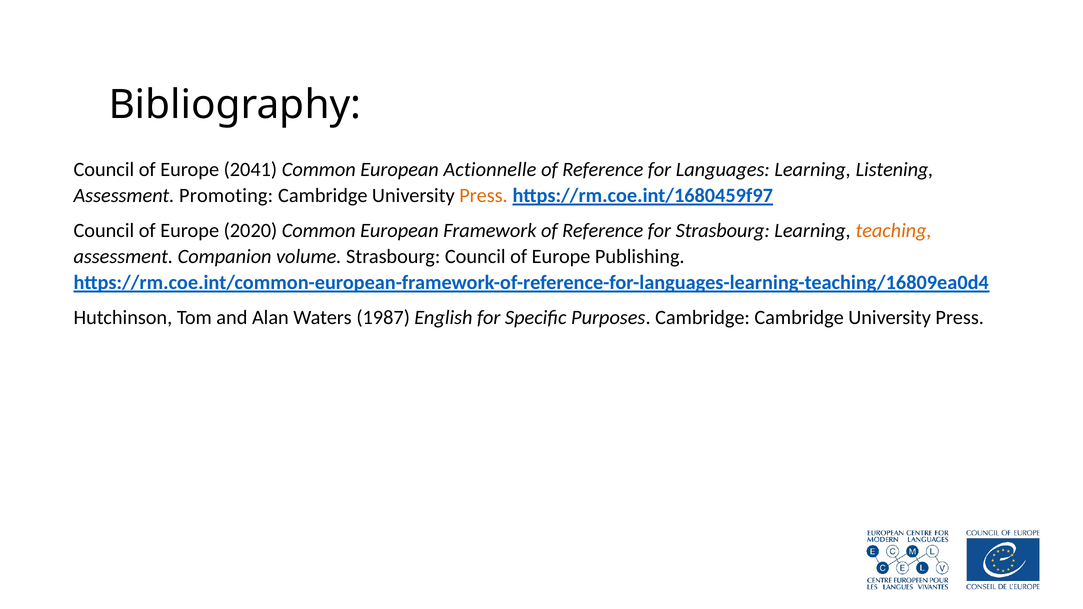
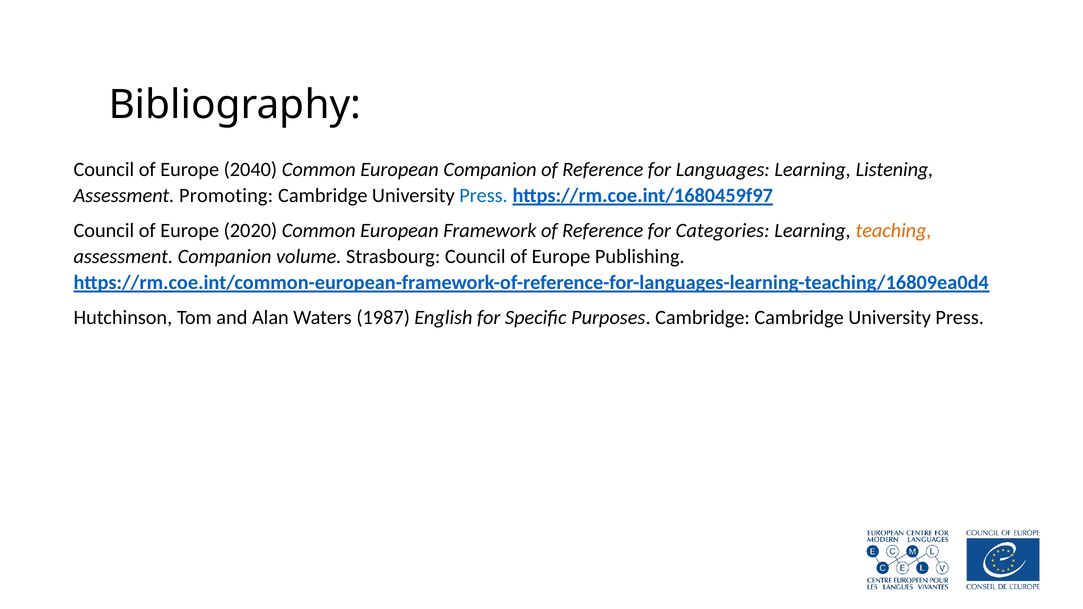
2041: 2041 -> 2040 (250, 169)
European Actionnelle: Actionnelle -> Companion (490, 169)
Press colour: orange -> blue (483, 196)
for Strasbourg: Strasbourg -> Categories (723, 230)
